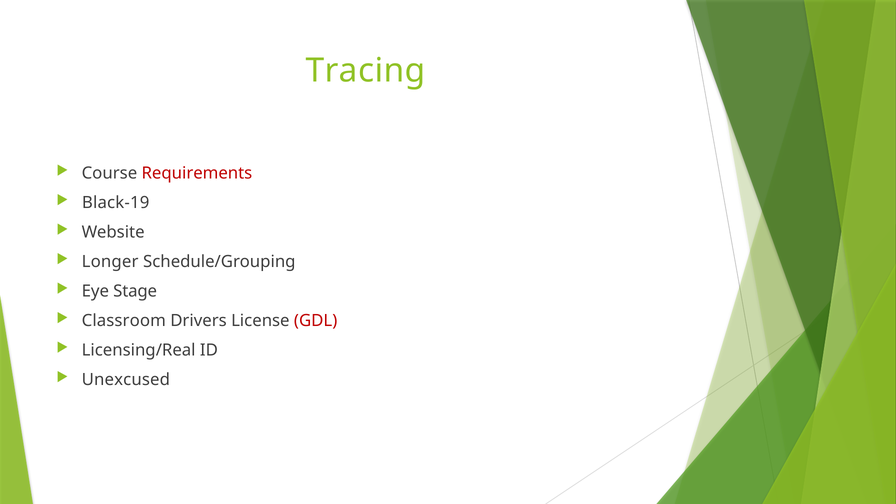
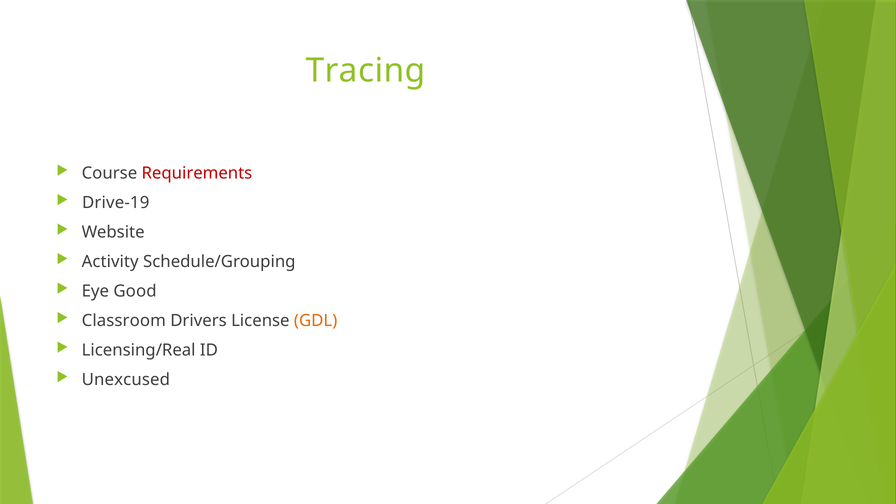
Black-19: Black-19 -> Drive-19 (116, 203)
Longer: Longer -> Activity (110, 262)
Stage: Stage -> Good (135, 291)
GDL colour: red -> orange (316, 321)
